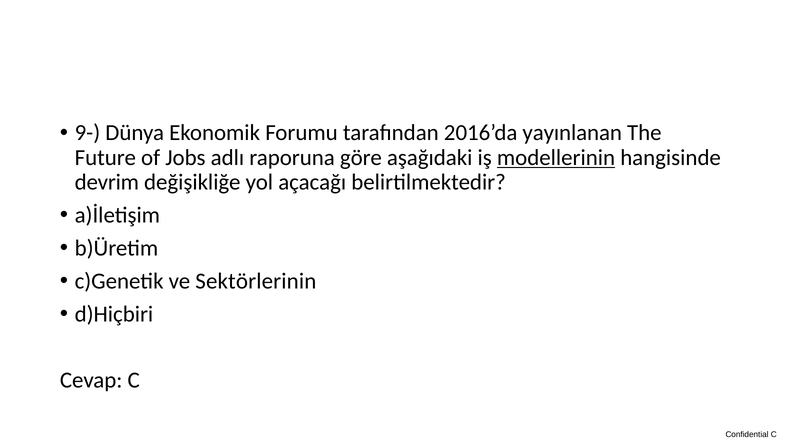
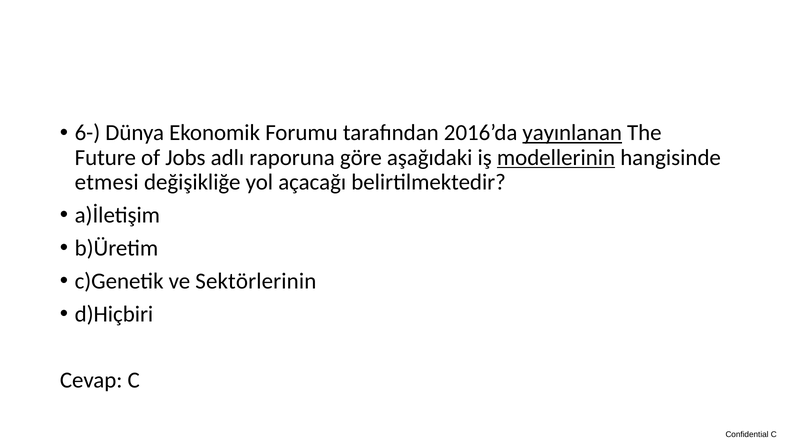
9-: 9- -> 6- (87, 133)
yayınlanan underline: none -> present (572, 133)
devrim: devrim -> etmesi (107, 182)
